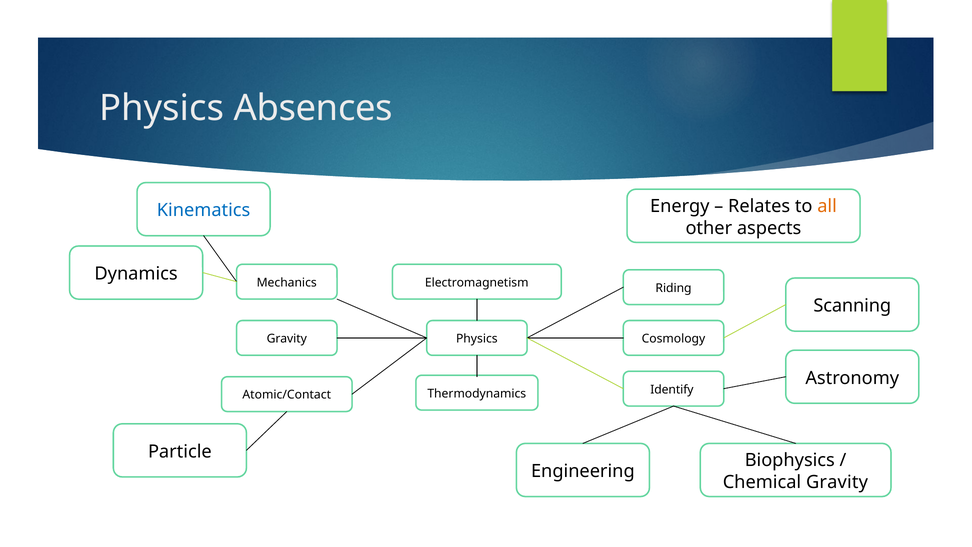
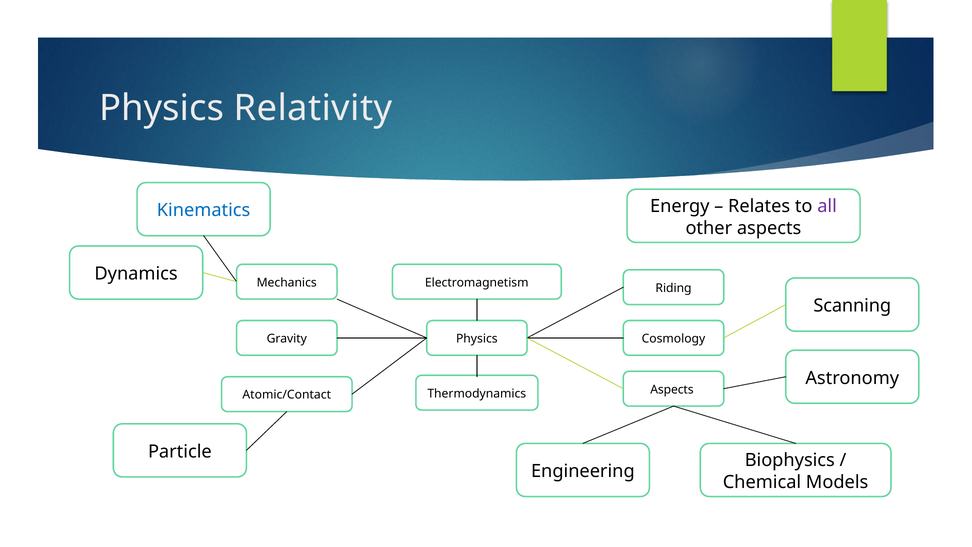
Absences: Absences -> Relativity (313, 108)
all colour: orange -> purple (827, 206)
Identify: Identify -> Aspects (672, 389)
Chemical Gravity: Gravity -> Models (837, 482)
